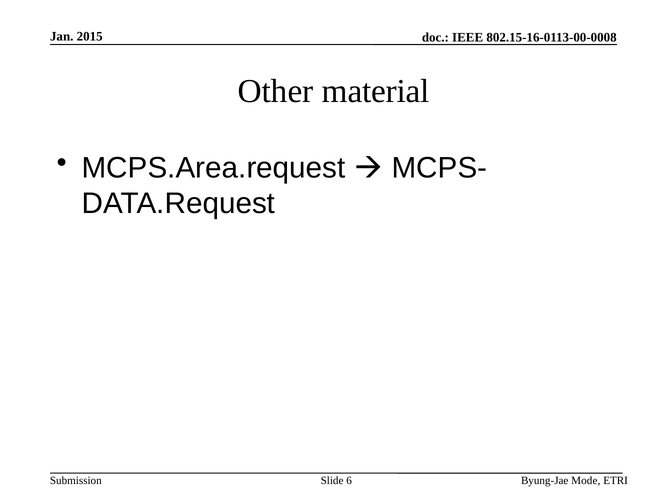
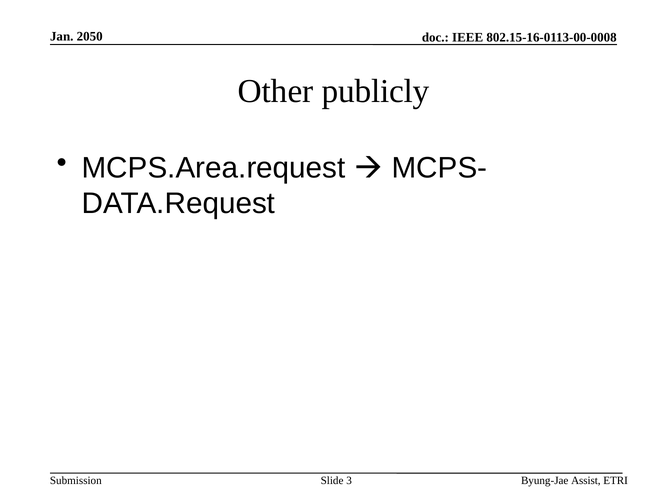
2015: 2015 -> 2050 (90, 36)
material: material -> publicly (376, 91)
Mode: Mode -> Assist (586, 480)
6: 6 -> 3 (349, 480)
